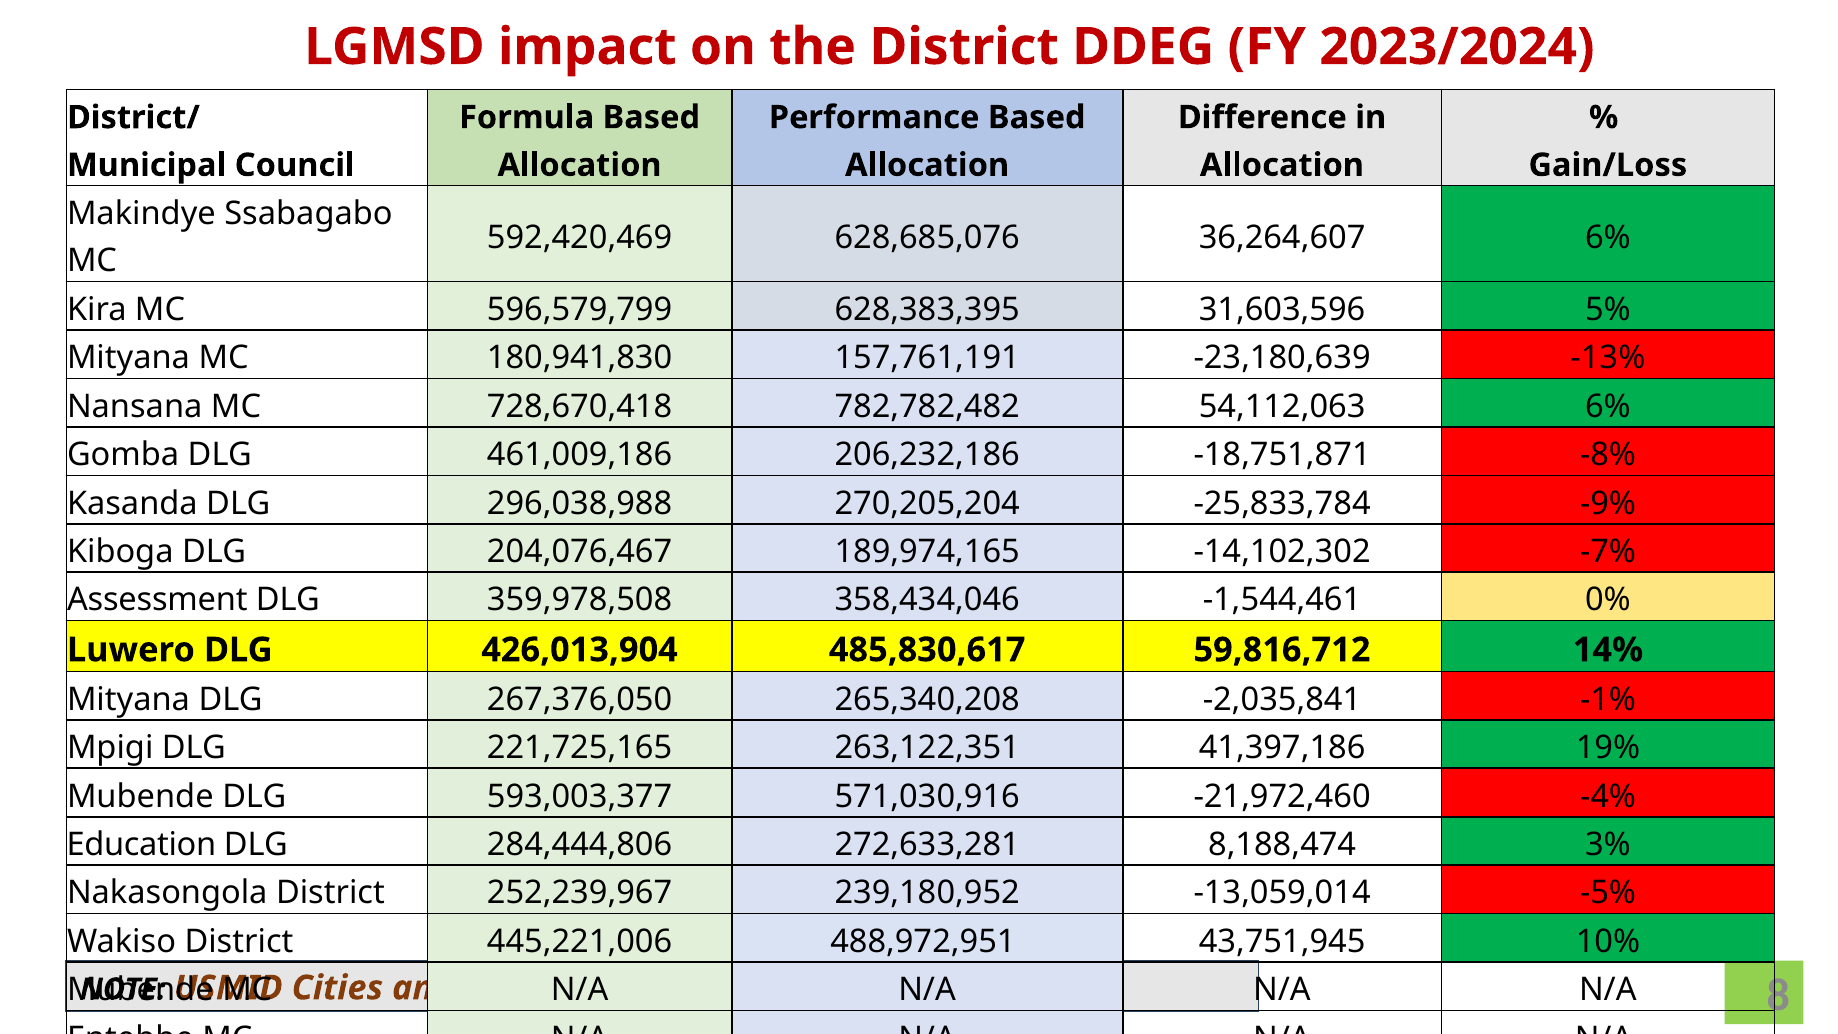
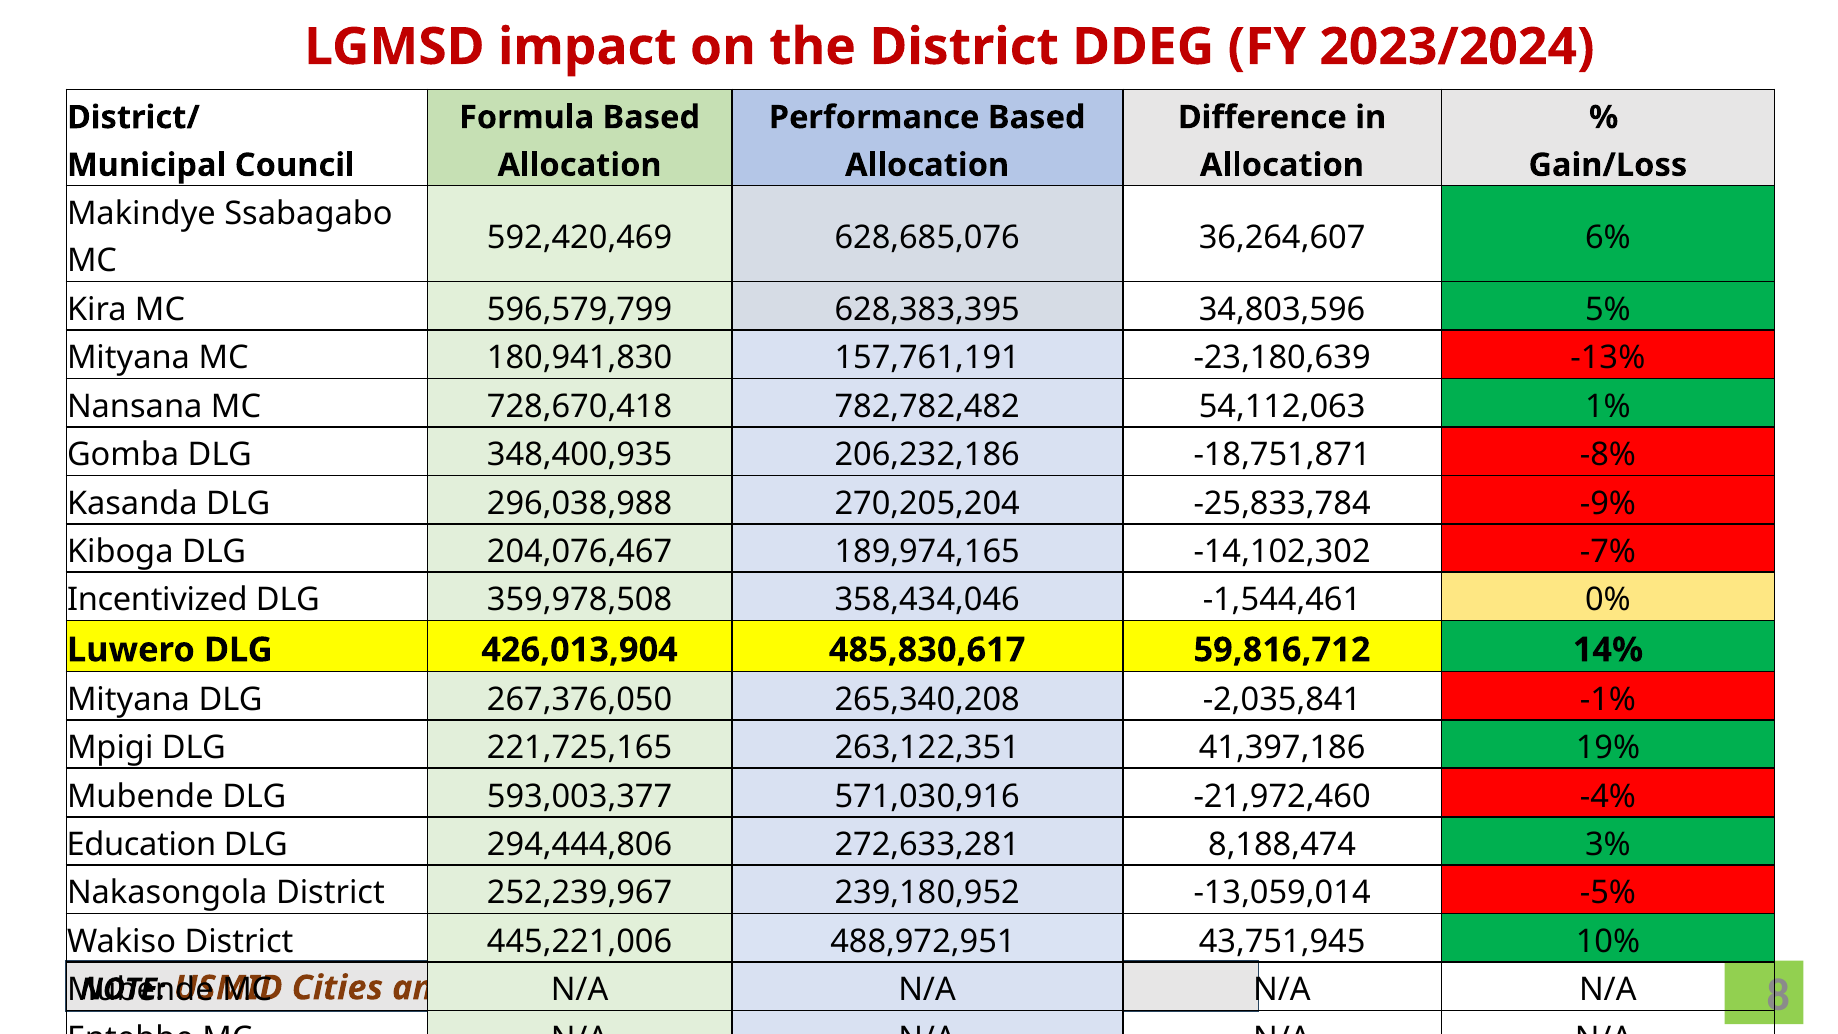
31,603,596: 31,603,596 -> 34,803,596 (1282, 310)
54,112,063 6%: 6% -> 1% (1608, 406)
461,009,186: 461,009,186 -> 348,400,935 (580, 455)
Assessment: Assessment -> Incentivized (157, 600)
284,444,806: 284,444,806 -> 294,444,806 (580, 845)
